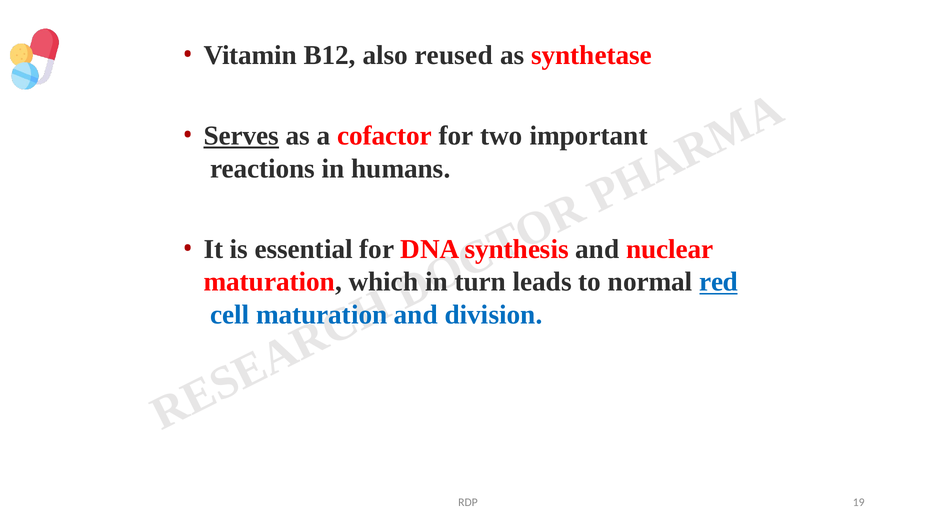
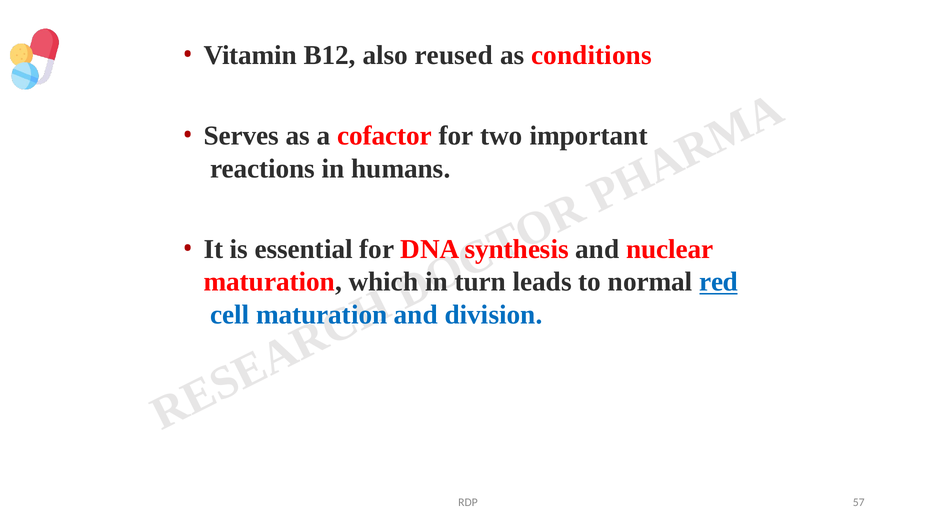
synthetase: synthetase -> conditions (591, 55)
Serves underline: present -> none (241, 136)
19: 19 -> 57 (859, 503)
